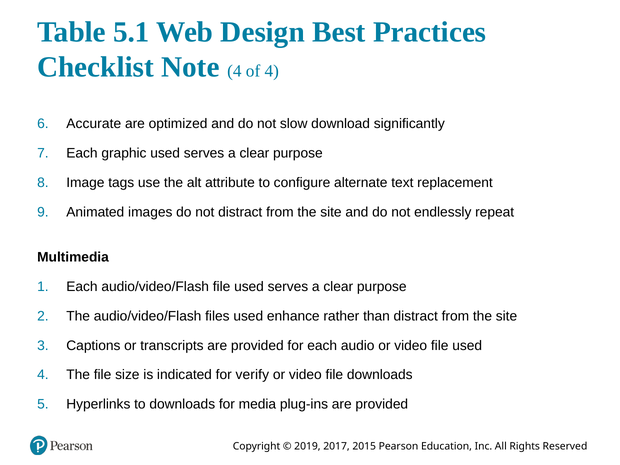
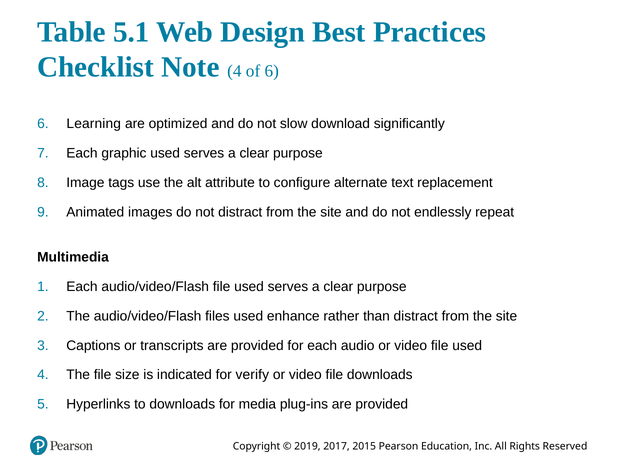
of 4: 4 -> 6 (272, 71)
Accurate: Accurate -> Learning (94, 124)
